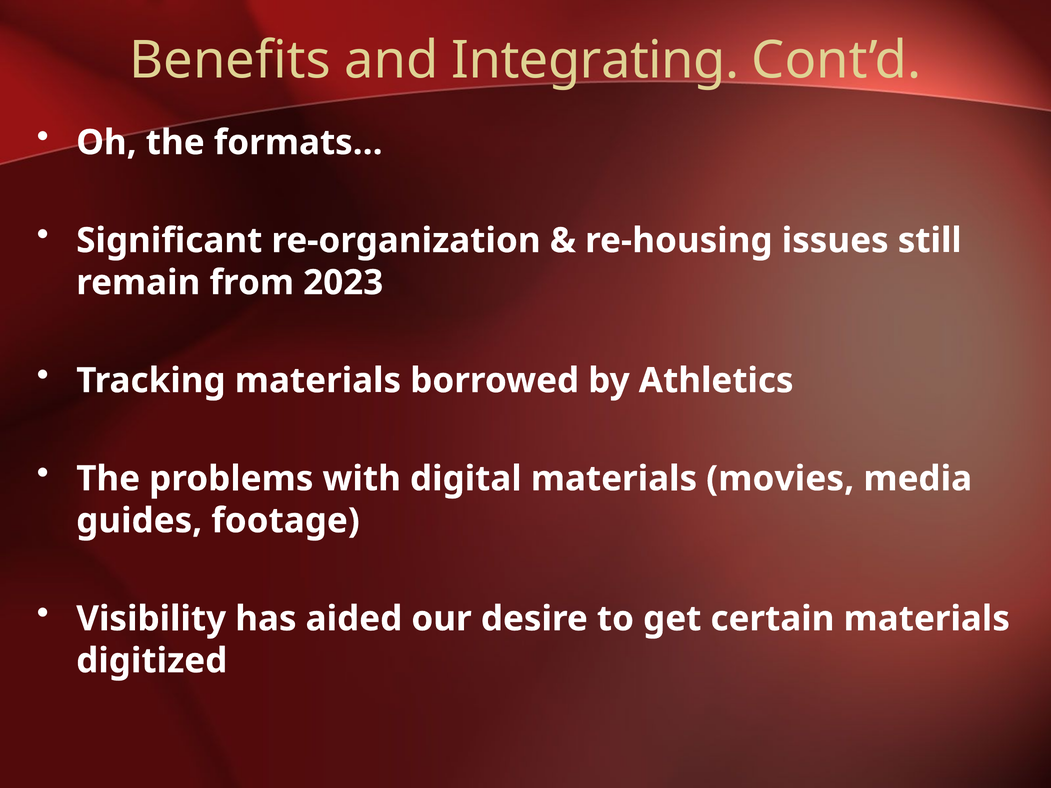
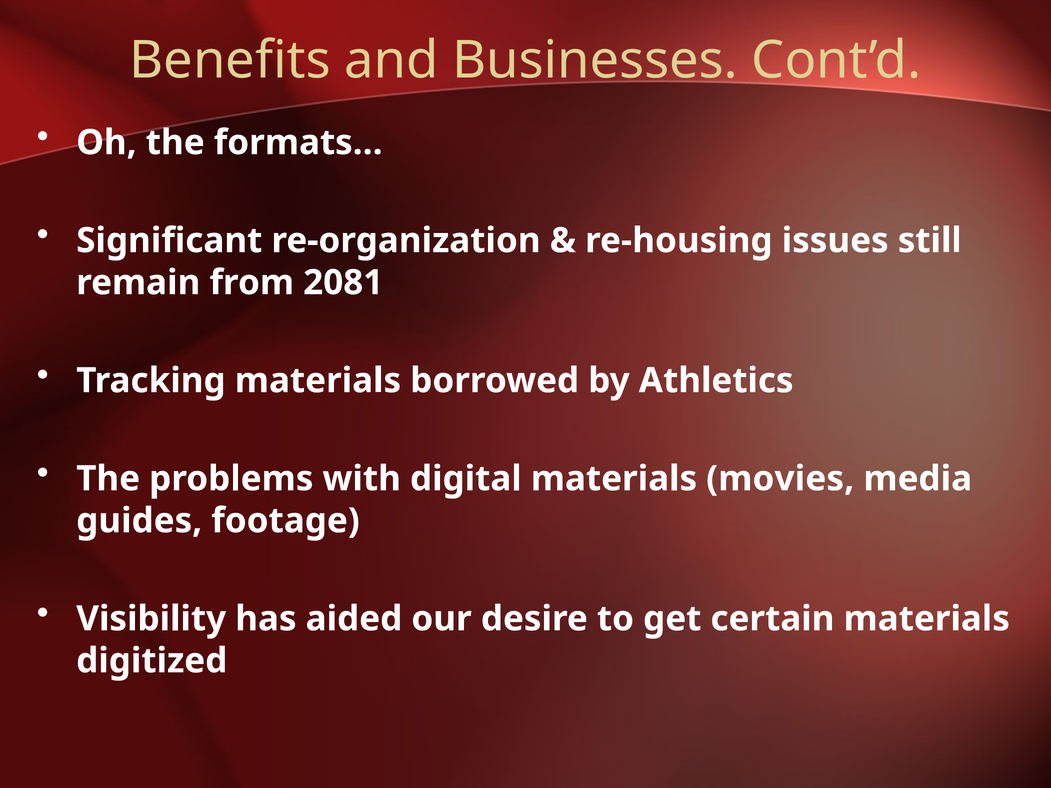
Integrating: Integrating -> Businesses (595, 61)
2023: 2023 -> 2081 (343, 283)
